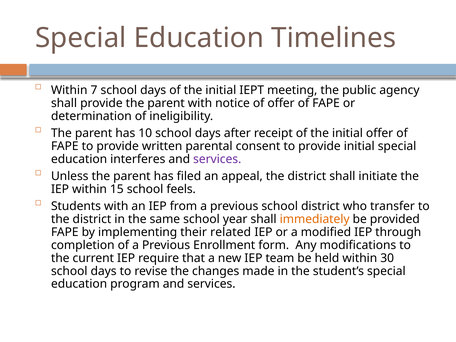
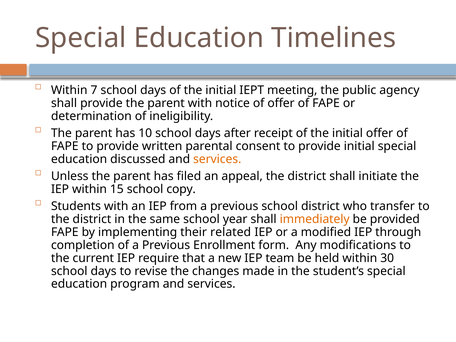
interferes: interferes -> discussed (138, 159)
services colour: purple -> orange (217, 159)
feels: feels -> copy (181, 189)
